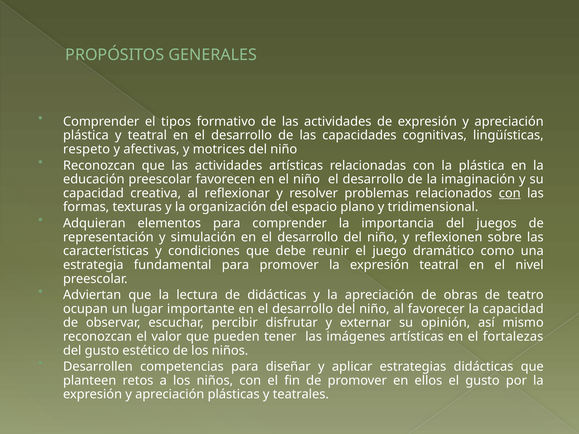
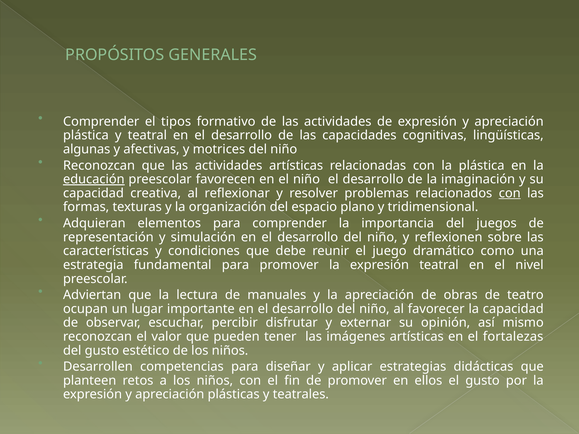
respeto: respeto -> algunas (87, 149)
educación underline: none -> present (94, 179)
de didácticas: didácticas -> manuales (277, 295)
